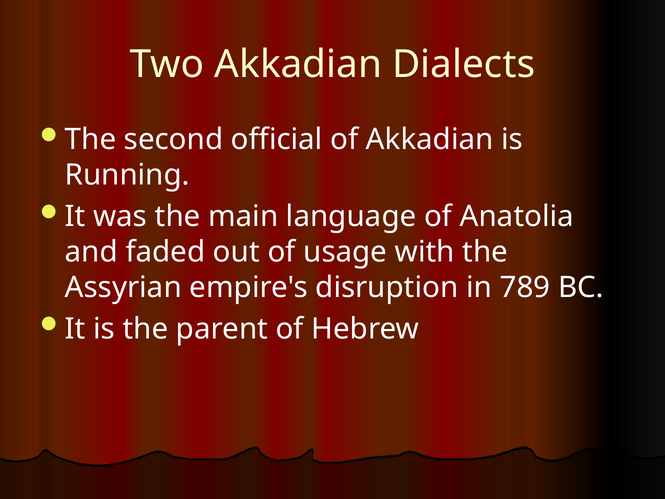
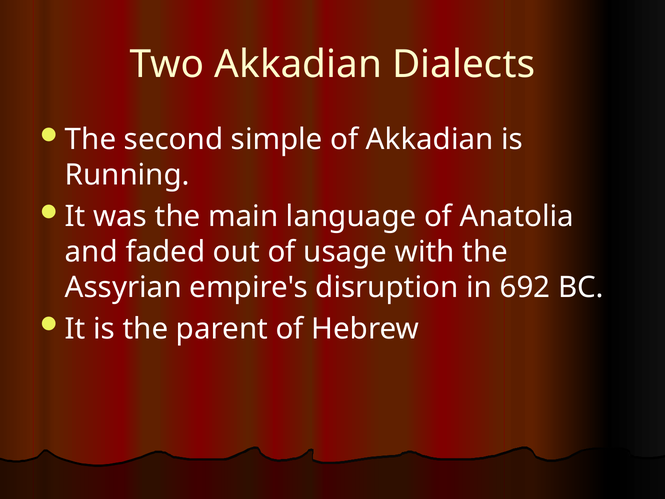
official: official -> simple (277, 140)
789: 789 -> 692 (525, 287)
